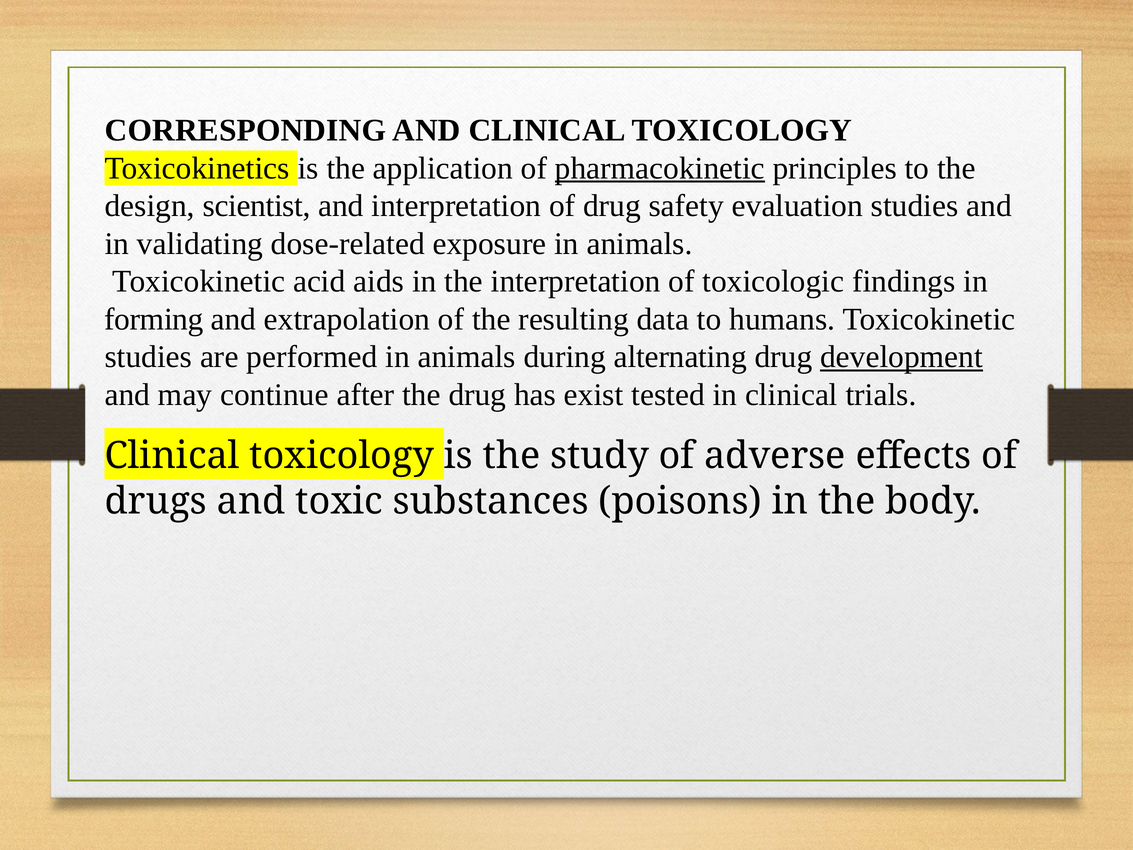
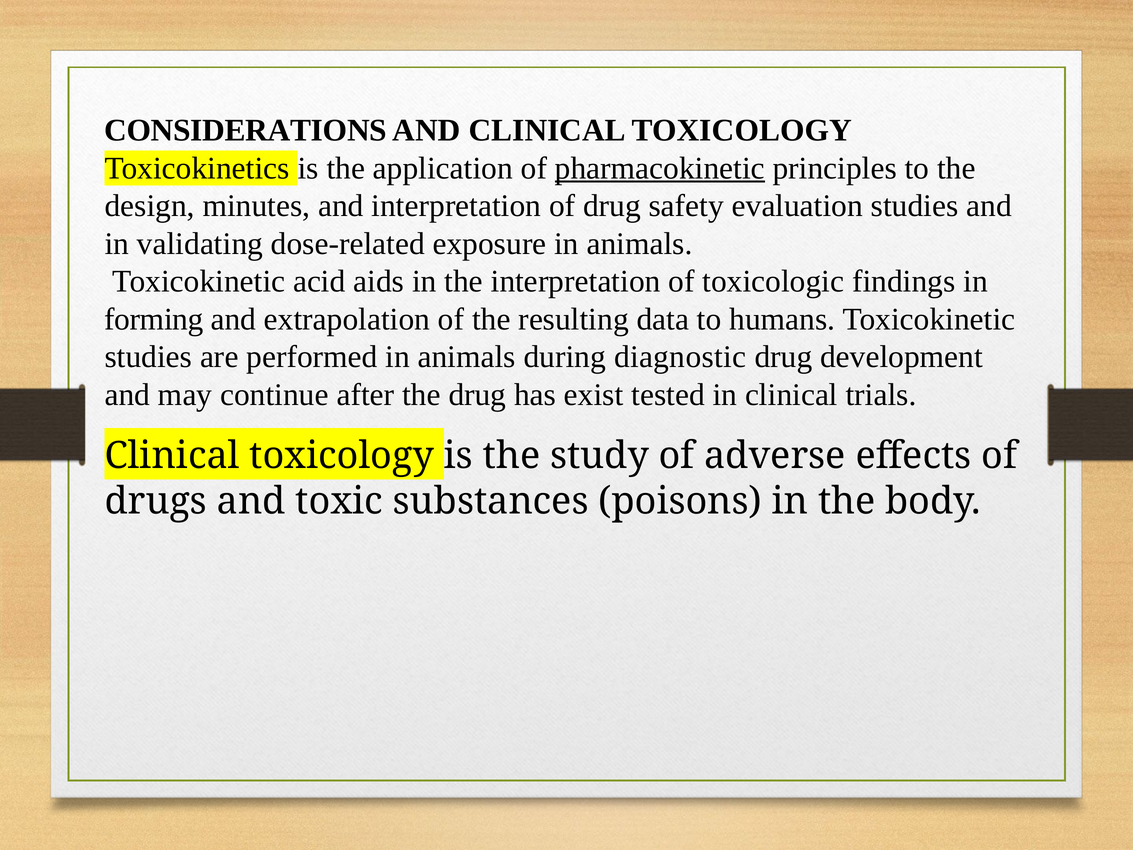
CORRESPONDING: CORRESPONDING -> CONSIDERATIONS (246, 130)
scientist: scientist -> minutes (256, 206)
alternating: alternating -> diagnostic (680, 357)
development underline: present -> none (902, 357)
